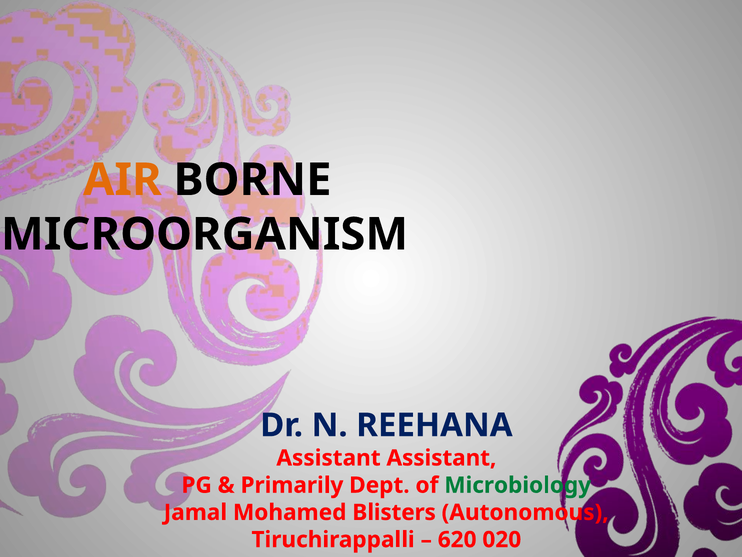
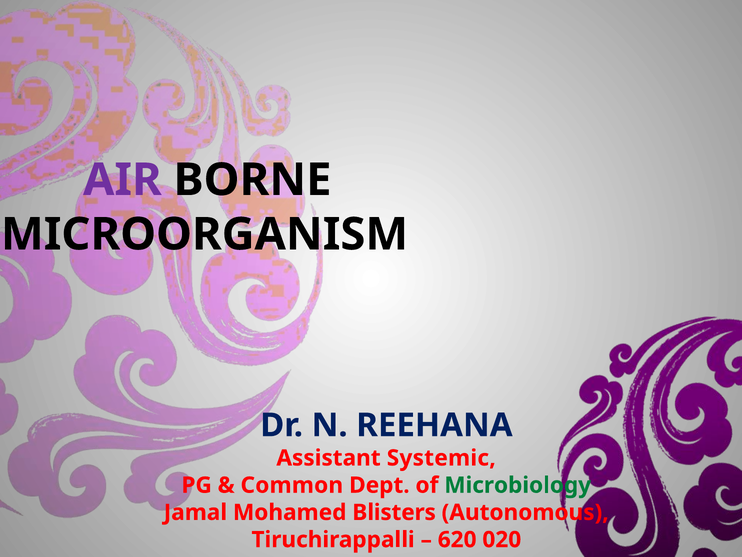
AIR colour: orange -> purple (122, 180)
Assistant Assistant: Assistant -> Systemic (441, 458)
Primarily: Primarily -> Common (292, 485)
